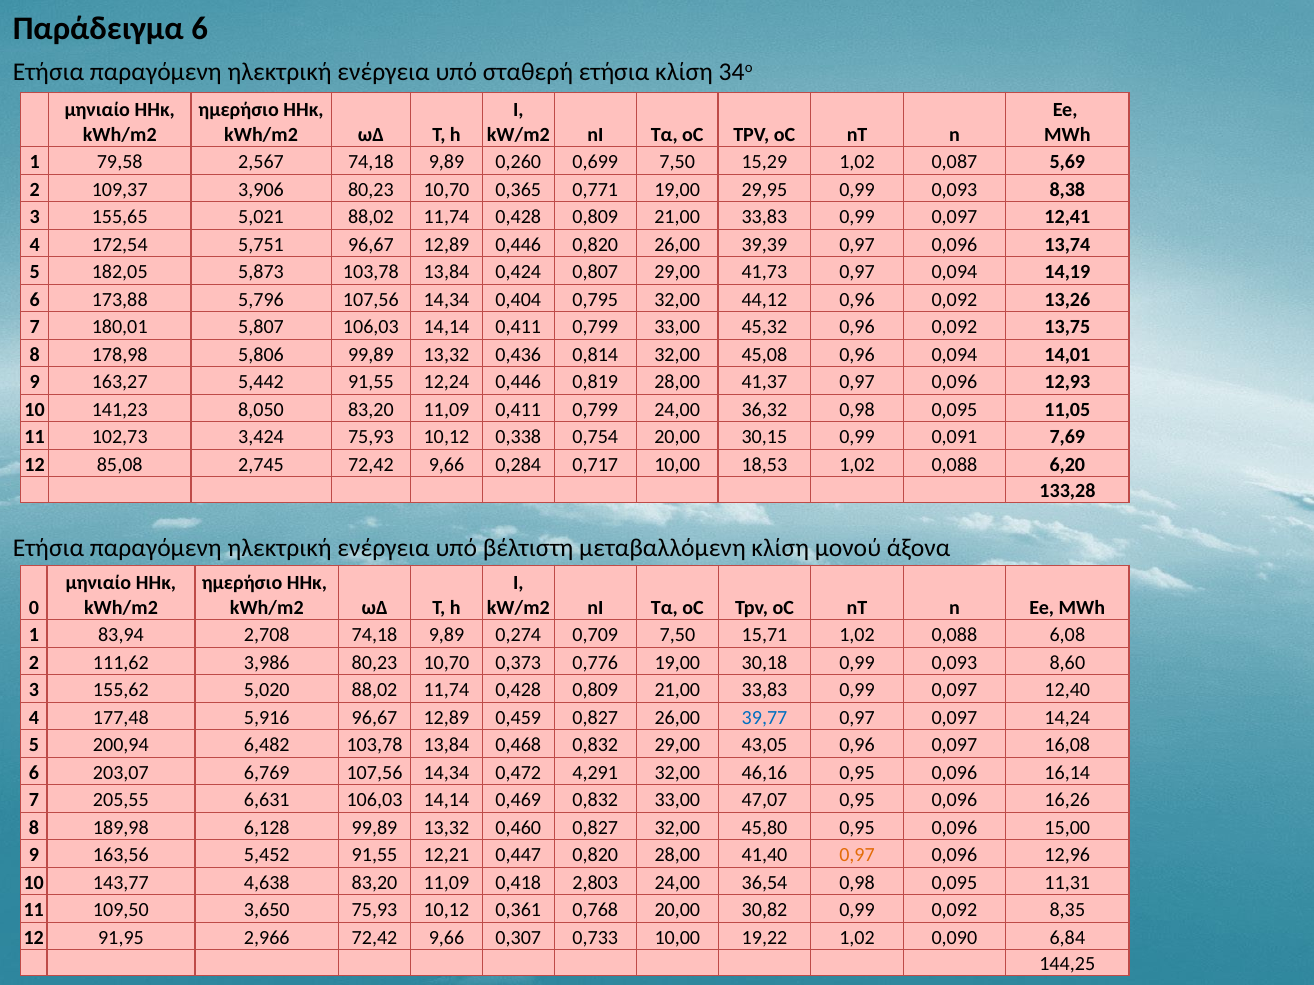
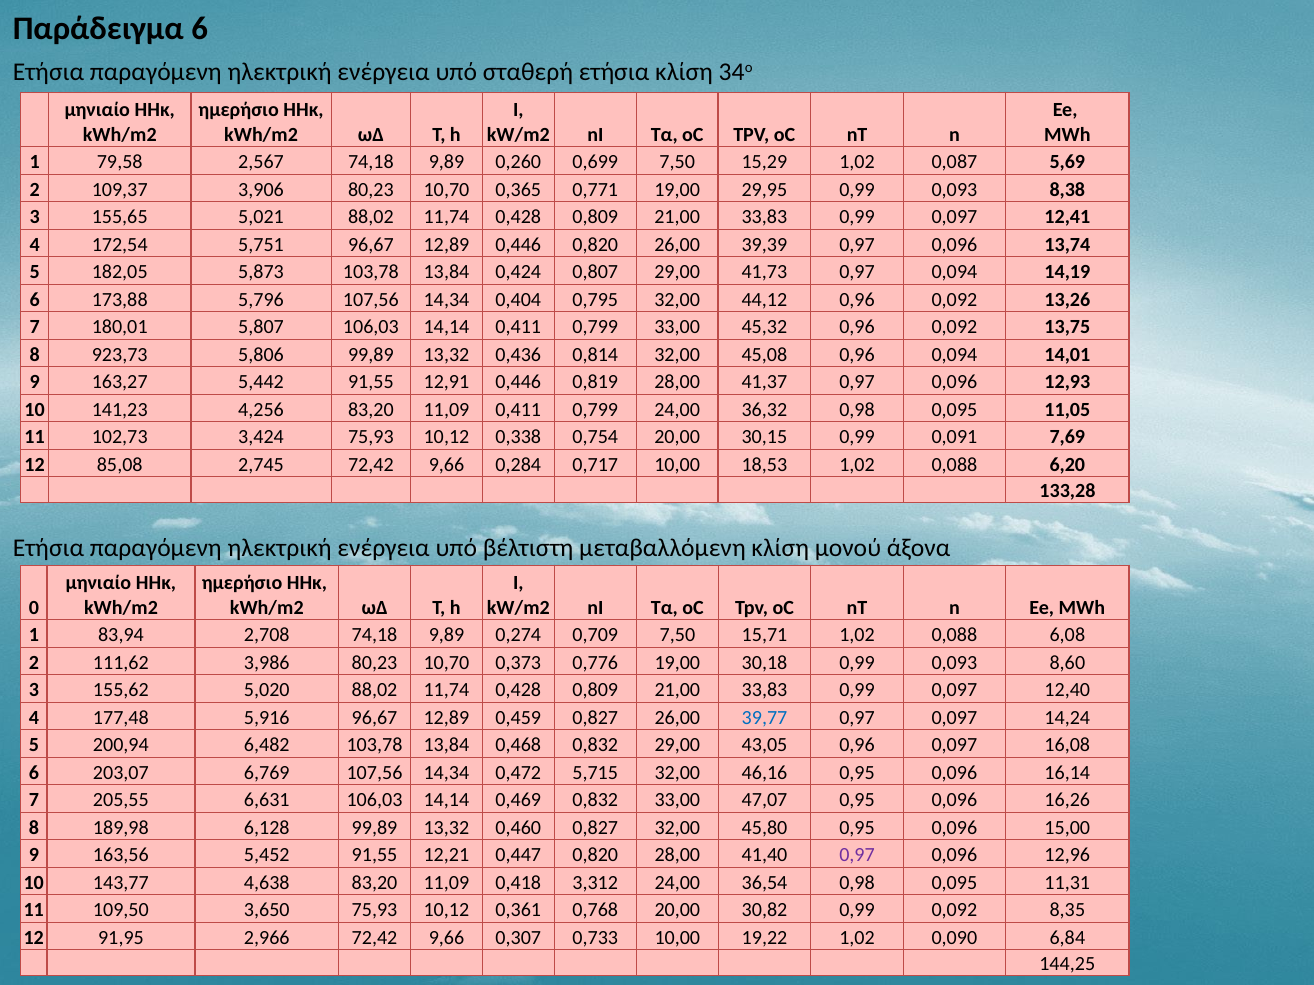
178,98: 178,98 -> 923,73 (120, 355)
12,24: 12,24 -> 12,91 (446, 382)
8,050: 8,050 -> 4,256 (261, 410)
4,291: 4,291 -> 5,715 (595, 773)
0,97 colour: orange -> purple (857, 856)
2,803: 2,803 -> 3,312 (595, 883)
